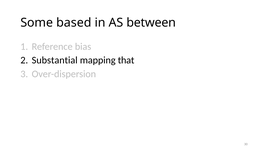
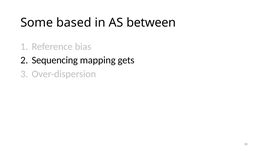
Substantial: Substantial -> Sequencing (55, 60)
that: that -> gets (126, 60)
